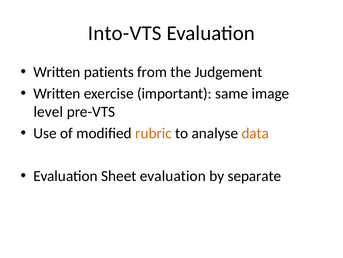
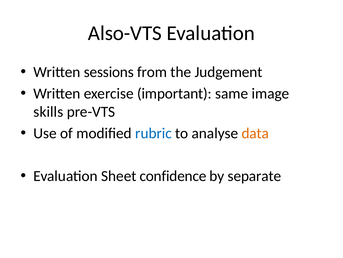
Into-VTS: Into-VTS -> Also-VTS (125, 33)
patients: patients -> sessions (109, 72)
level: level -> skills (48, 112)
rubric colour: orange -> blue (153, 133)
Sheet evaluation: evaluation -> confidence (173, 176)
